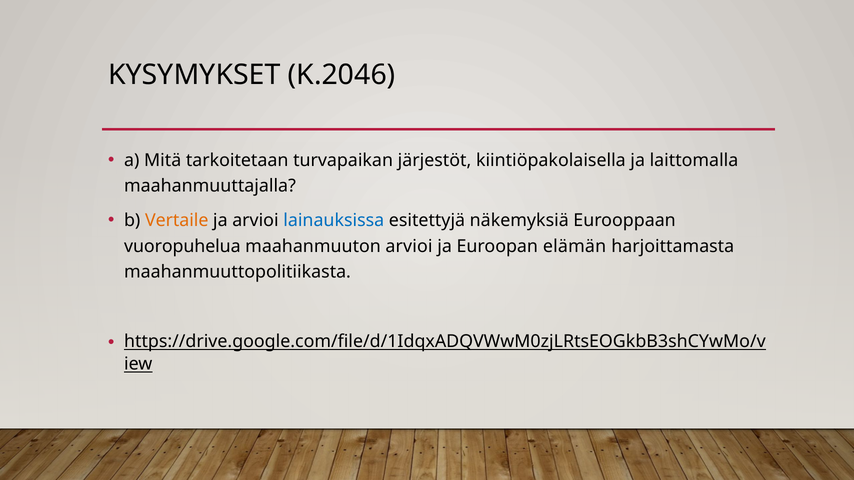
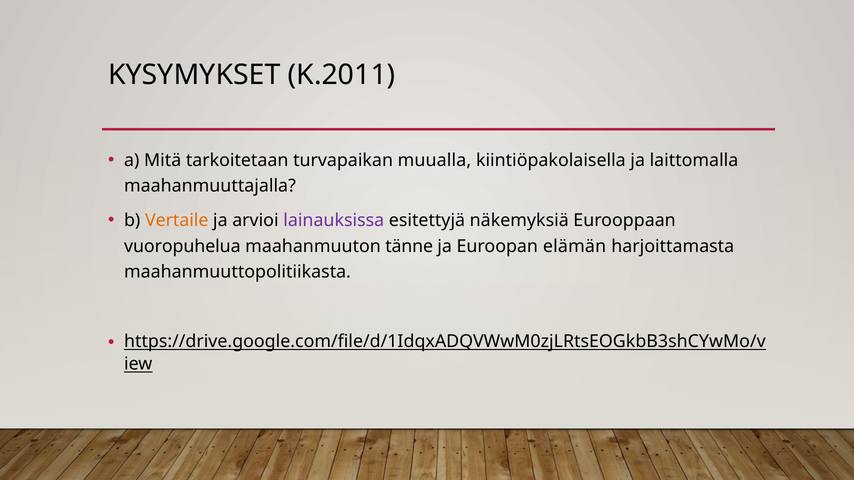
K.2046: K.2046 -> K.2011 (342, 75)
järjestöt: järjestöt -> muualla (434, 161)
lainauksissa colour: blue -> purple (334, 221)
maahanmuuton arvioi: arvioi -> tänne (409, 246)
